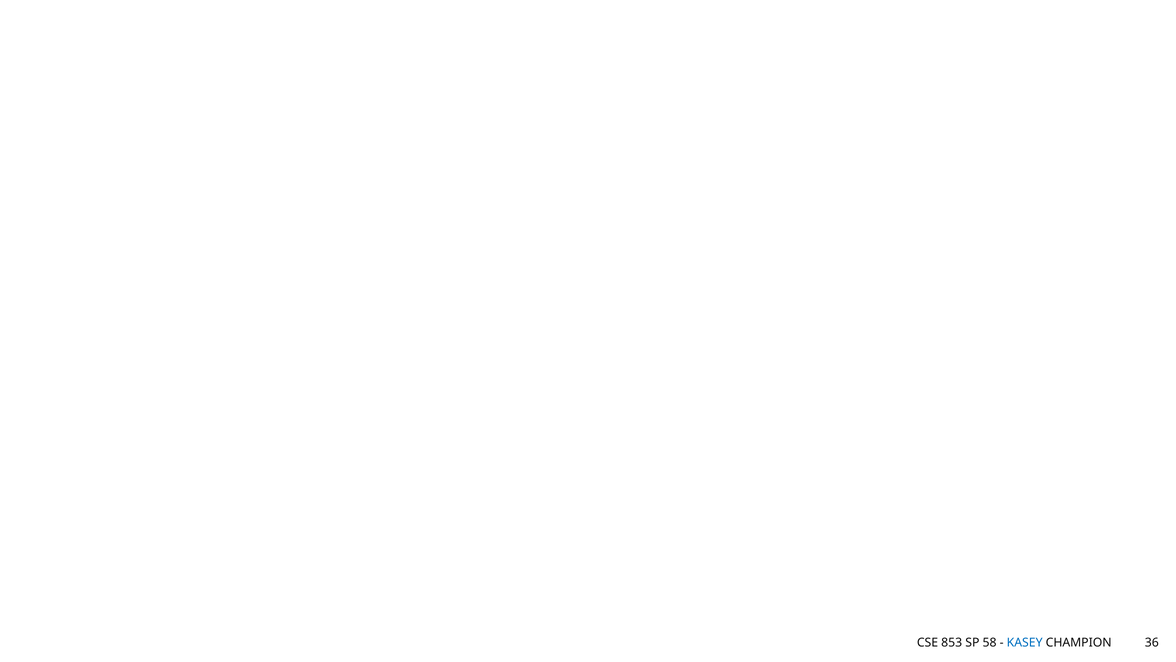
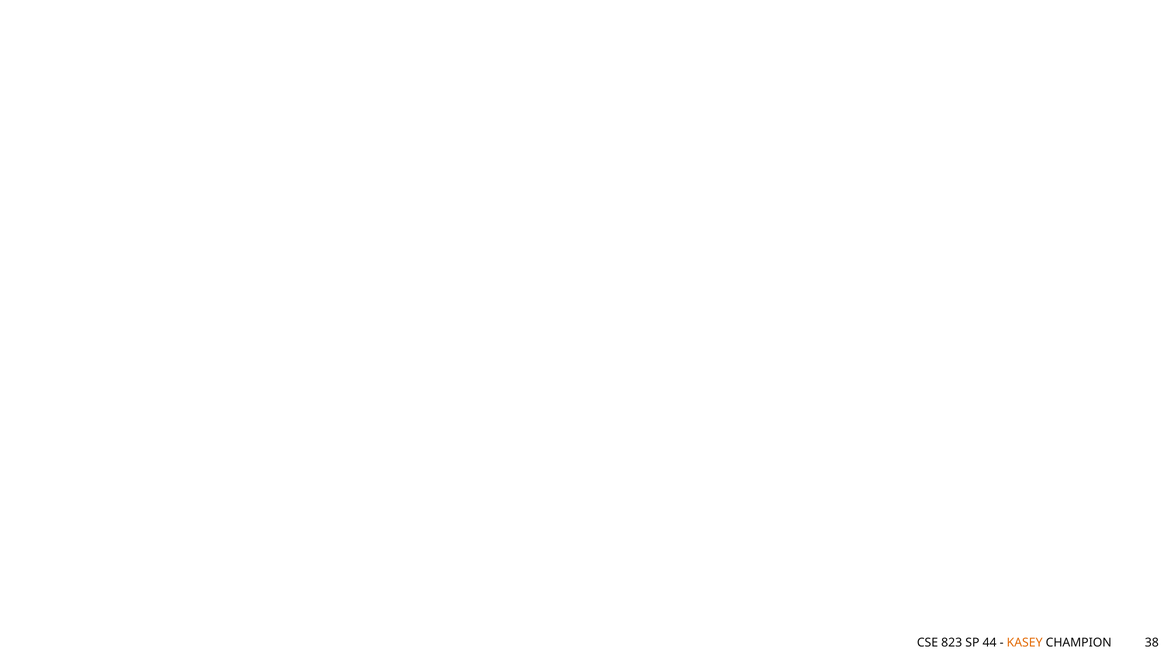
853: 853 -> 823 (952, 642)
58: 58 -> 44 (990, 642)
KASEY colour: blue -> orange (1025, 642)
36: 36 -> 38 (1152, 642)
